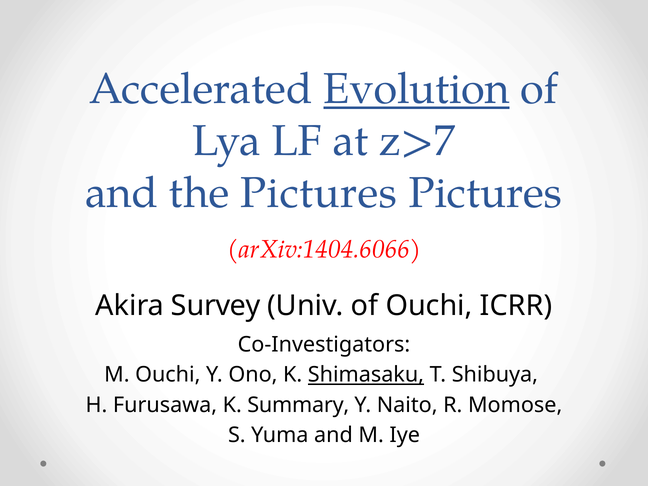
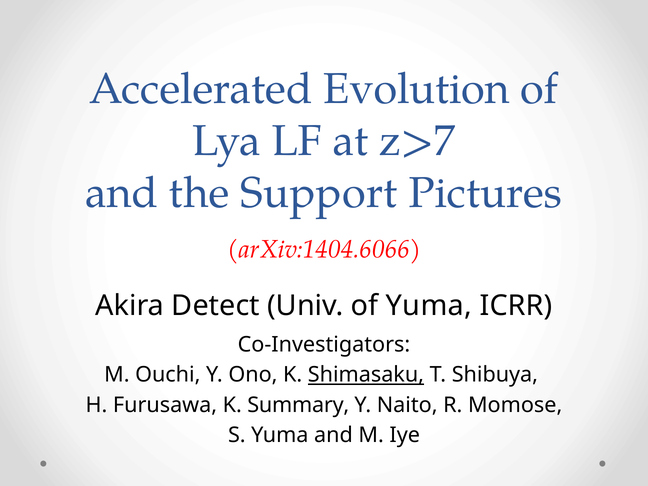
Evolution underline: present -> none (417, 89)
the Pictures: Pictures -> Support (319, 193)
Survey: Survey -> Detect (216, 306)
of Ouchi: Ouchi -> Yuma (429, 306)
